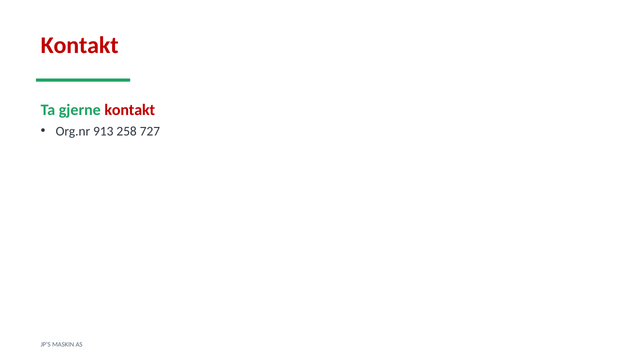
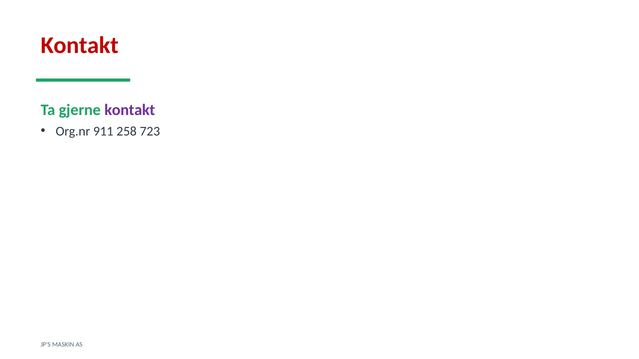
kontakt colour: red -> purple (130, 110)
913: 913 -> 911 (103, 131)
727: 727 -> 723 (150, 131)
